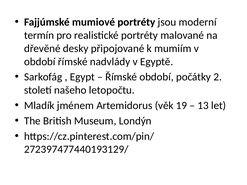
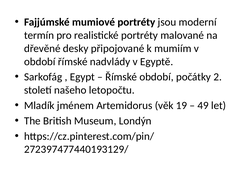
13: 13 -> 49 (203, 106)
